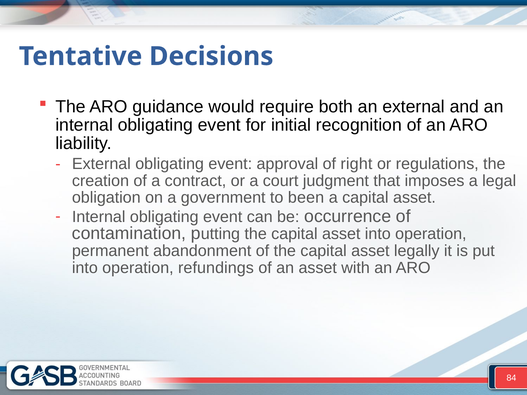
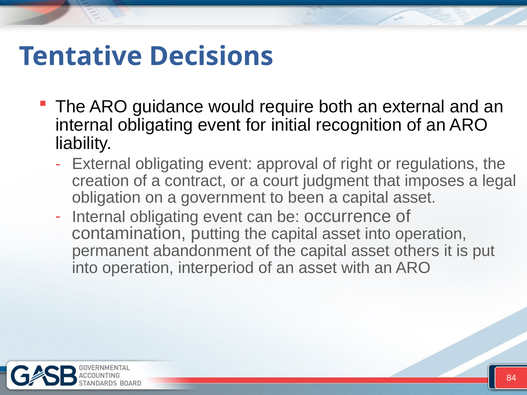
legally: legally -> others (417, 251)
refundings: refundings -> interperiod (216, 268)
